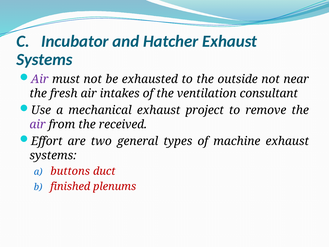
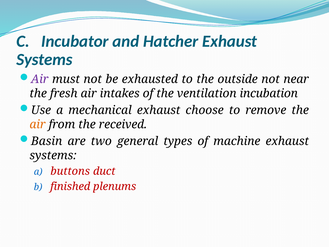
consultant: consultant -> incubation (269, 93)
project: project -> choose (205, 110)
air colour: purple -> orange (38, 124)
Effort: Effort -> Basin (47, 141)
